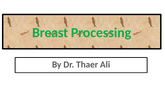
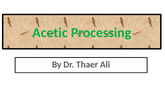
Breast: Breast -> Acetic (50, 33)
